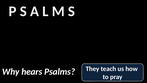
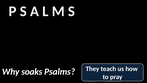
hears: hears -> soaks (32, 71)
